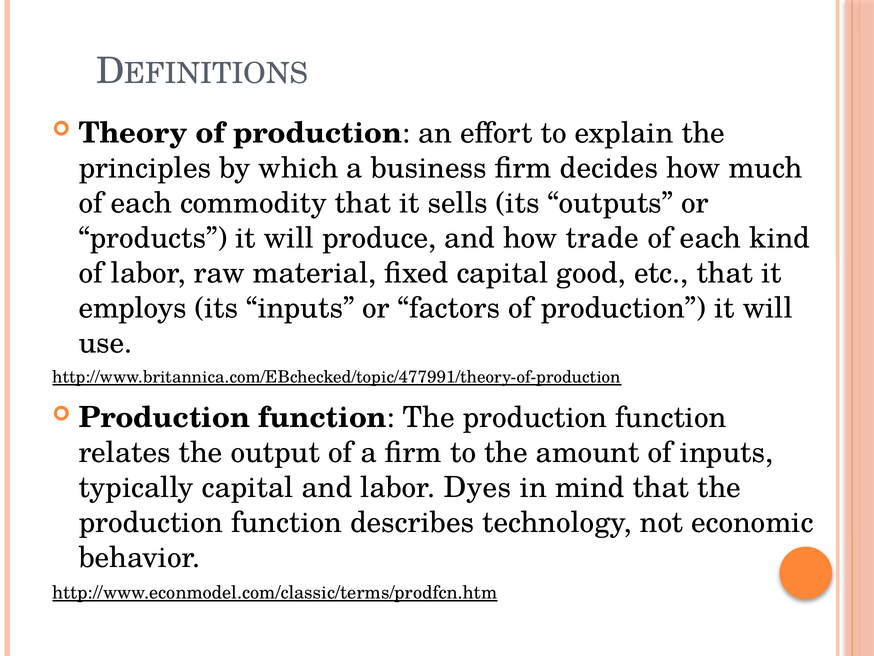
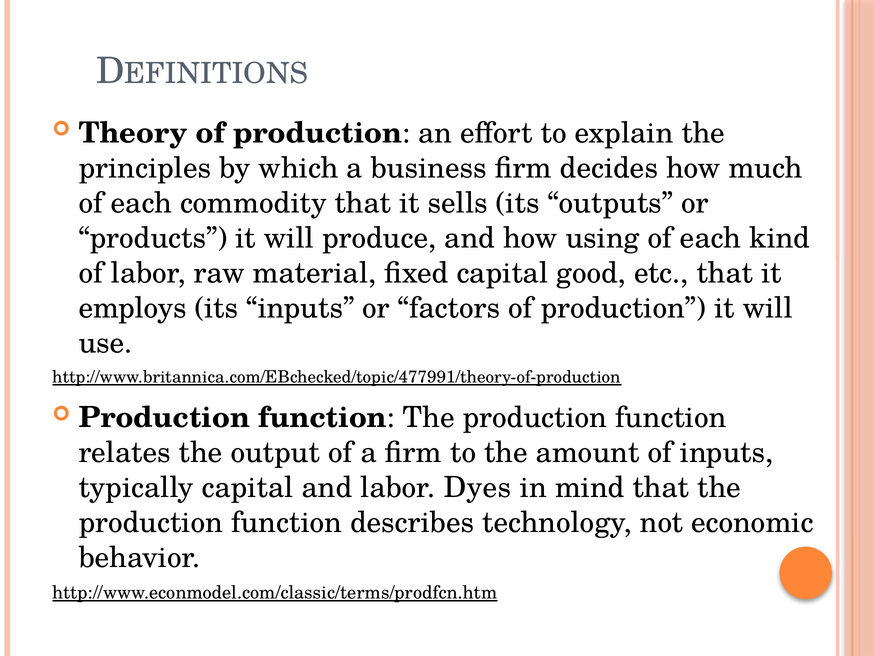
trade: trade -> using (603, 238)
